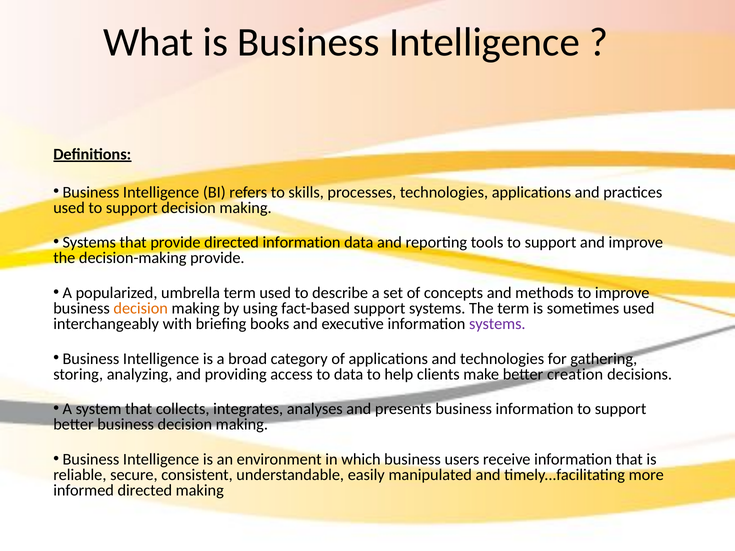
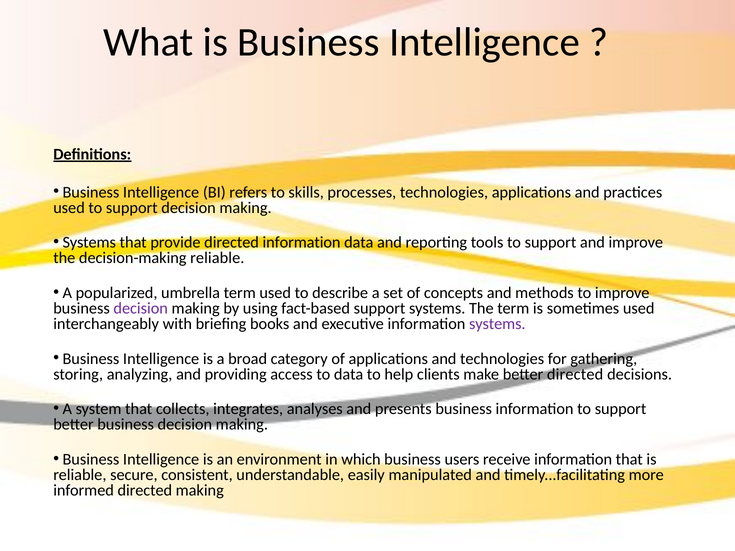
decision-making provide: provide -> reliable (217, 258)
decision colour: orange -> purple (141, 309)
better creation: creation -> directed (575, 374)
